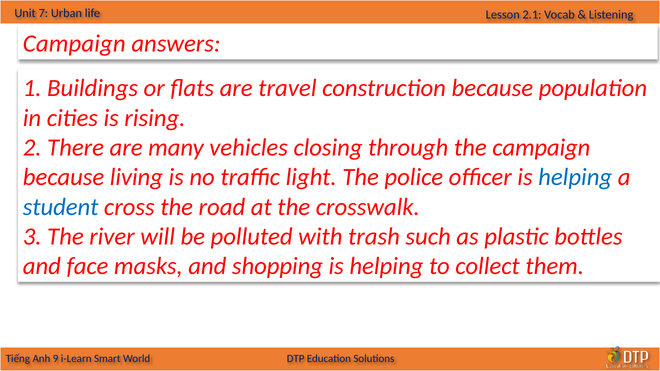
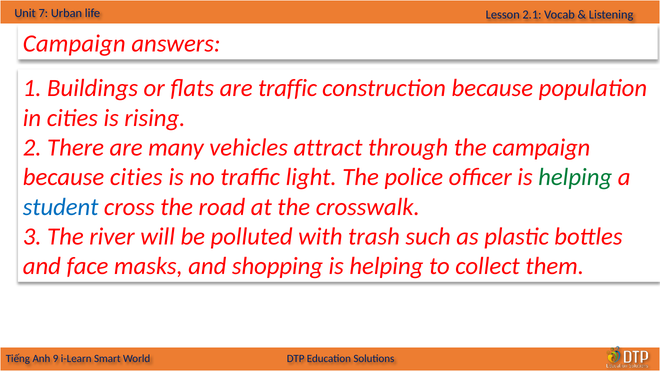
are travel: travel -> traffic (288, 88)
closing: closing -> attract (328, 148)
because living: living -> cities (136, 177)
helping colour: blue -> green (575, 177)
